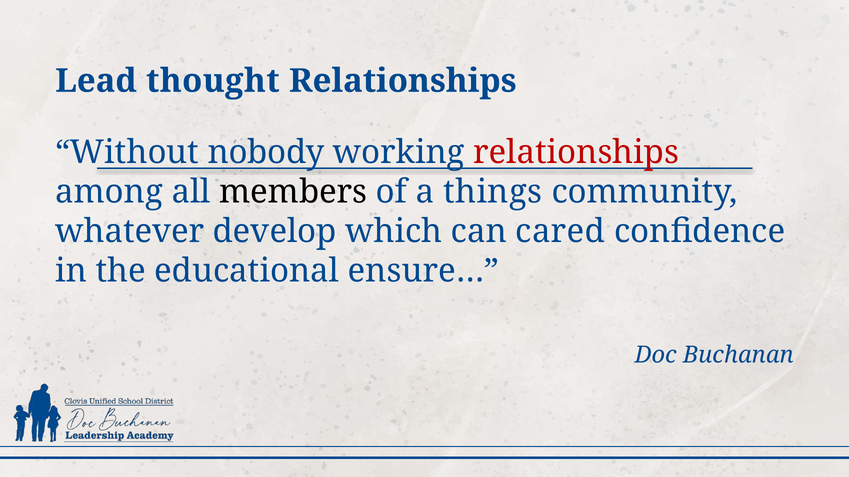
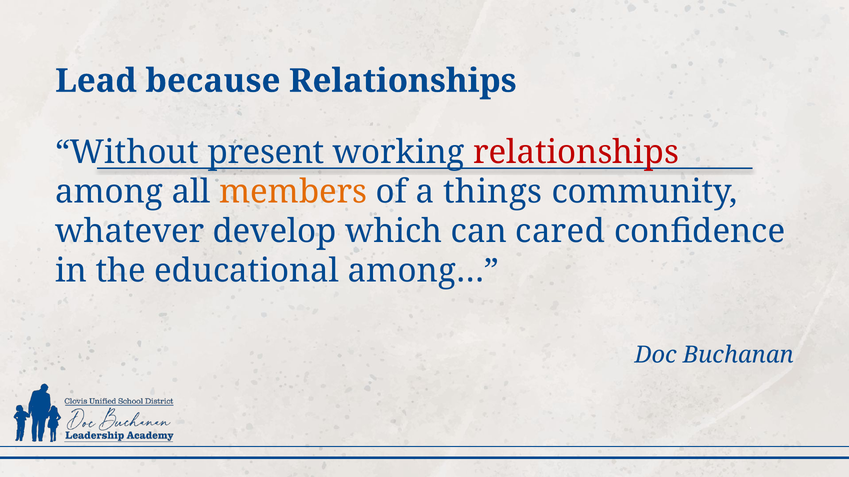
thought: thought -> because (213, 81)
nobody: nobody -> present (266, 153)
members colour: black -> orange (293, 192)
ensure…: ensure… -> among… (423, 271)
